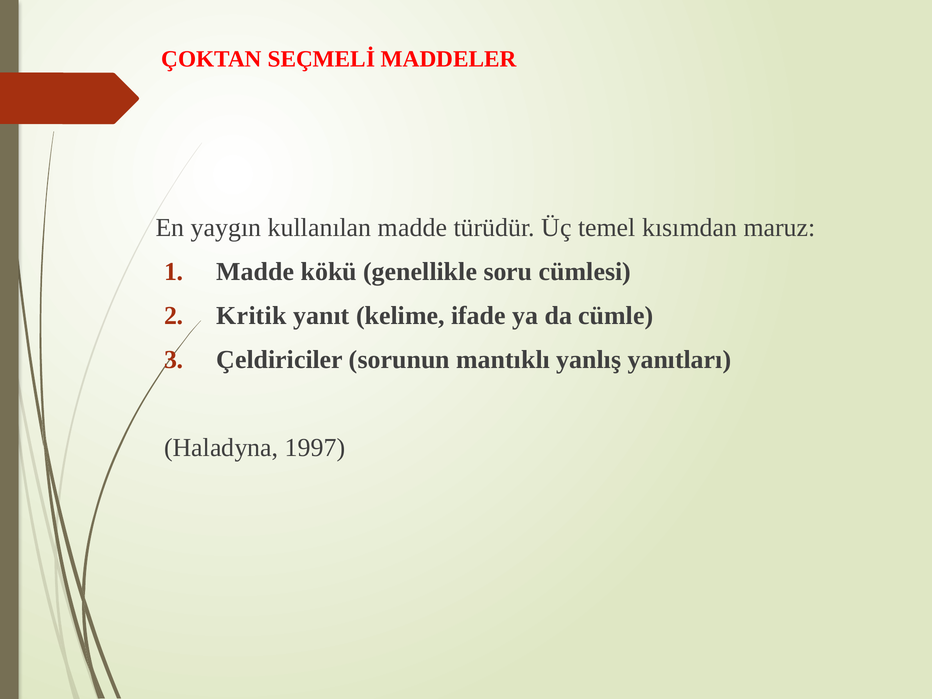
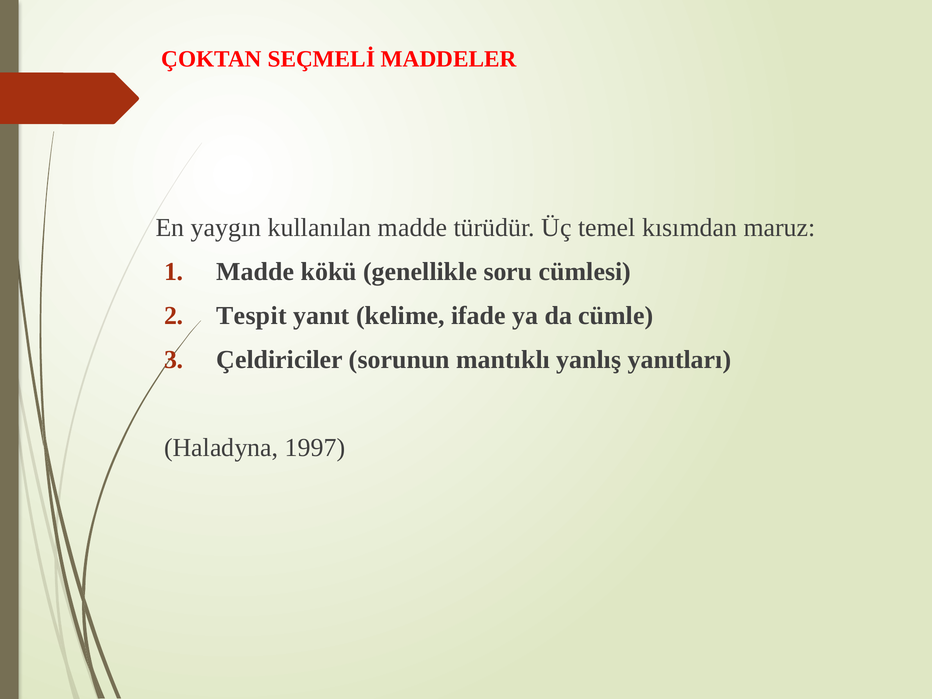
Kritik: Kritik -> Tespit (252, 316)
